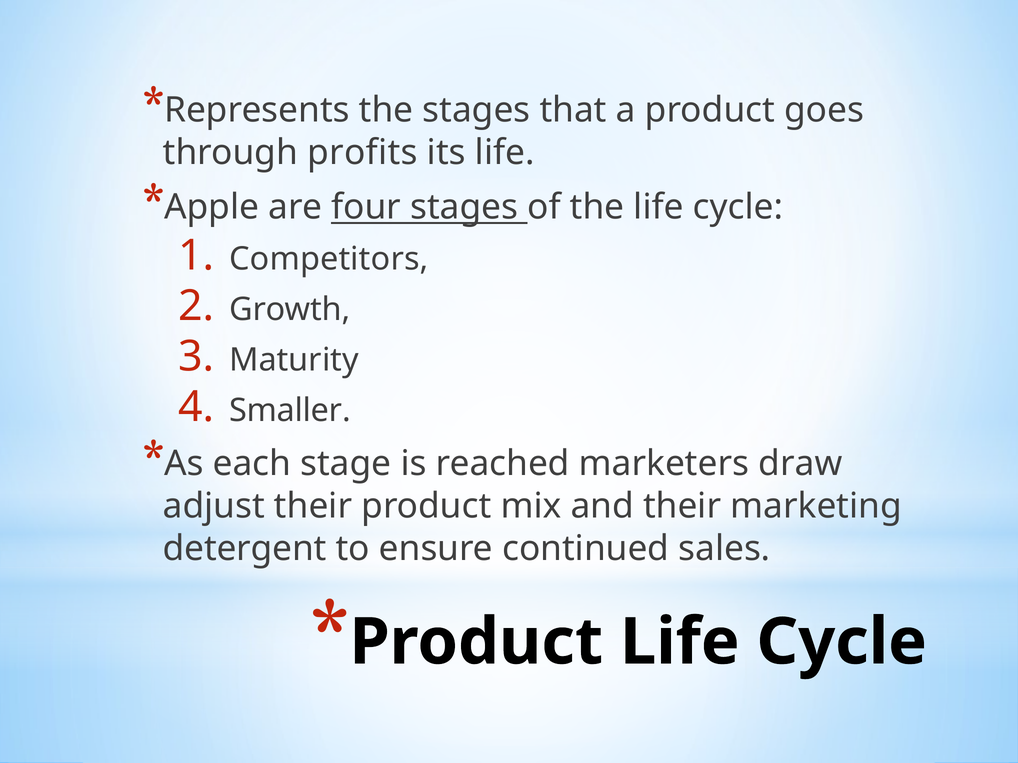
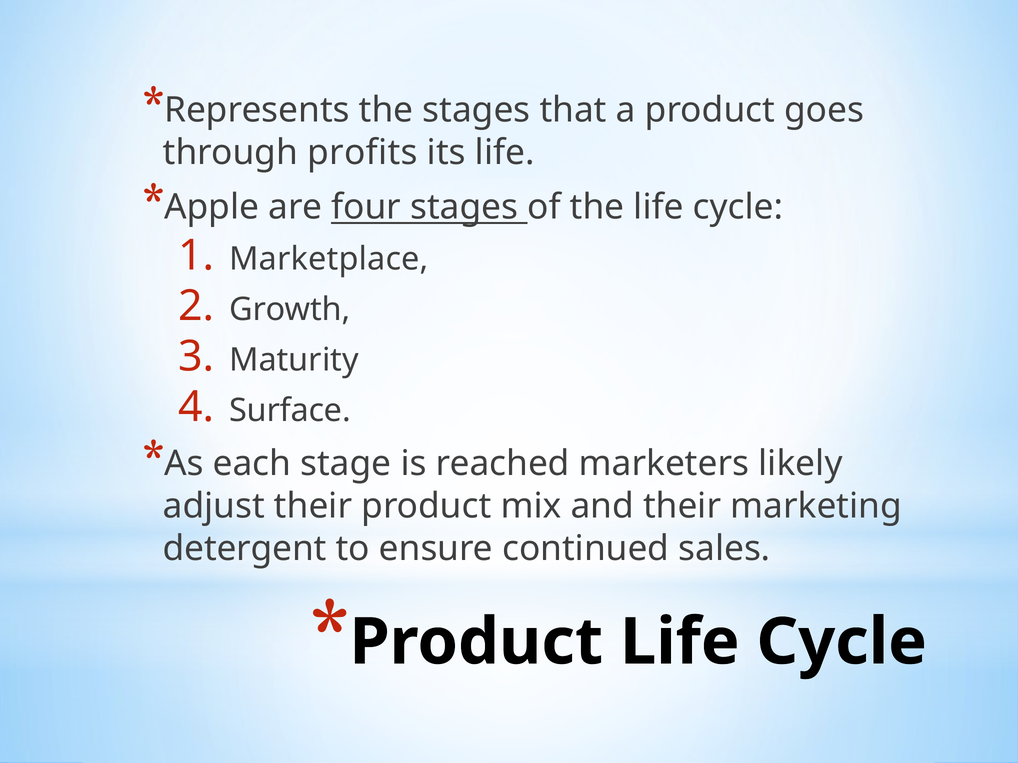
Competitors: Competitors -> Marketplace (329, 259)
Smaller: Smaller -> Surface (290, 411)
draw: draw -> likely (800, 464)
